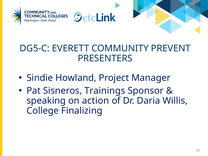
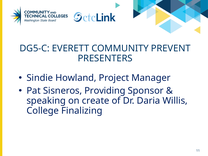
Trainings: Trainings -> Providing (105, 91)
action: action -> create (96, 101)
